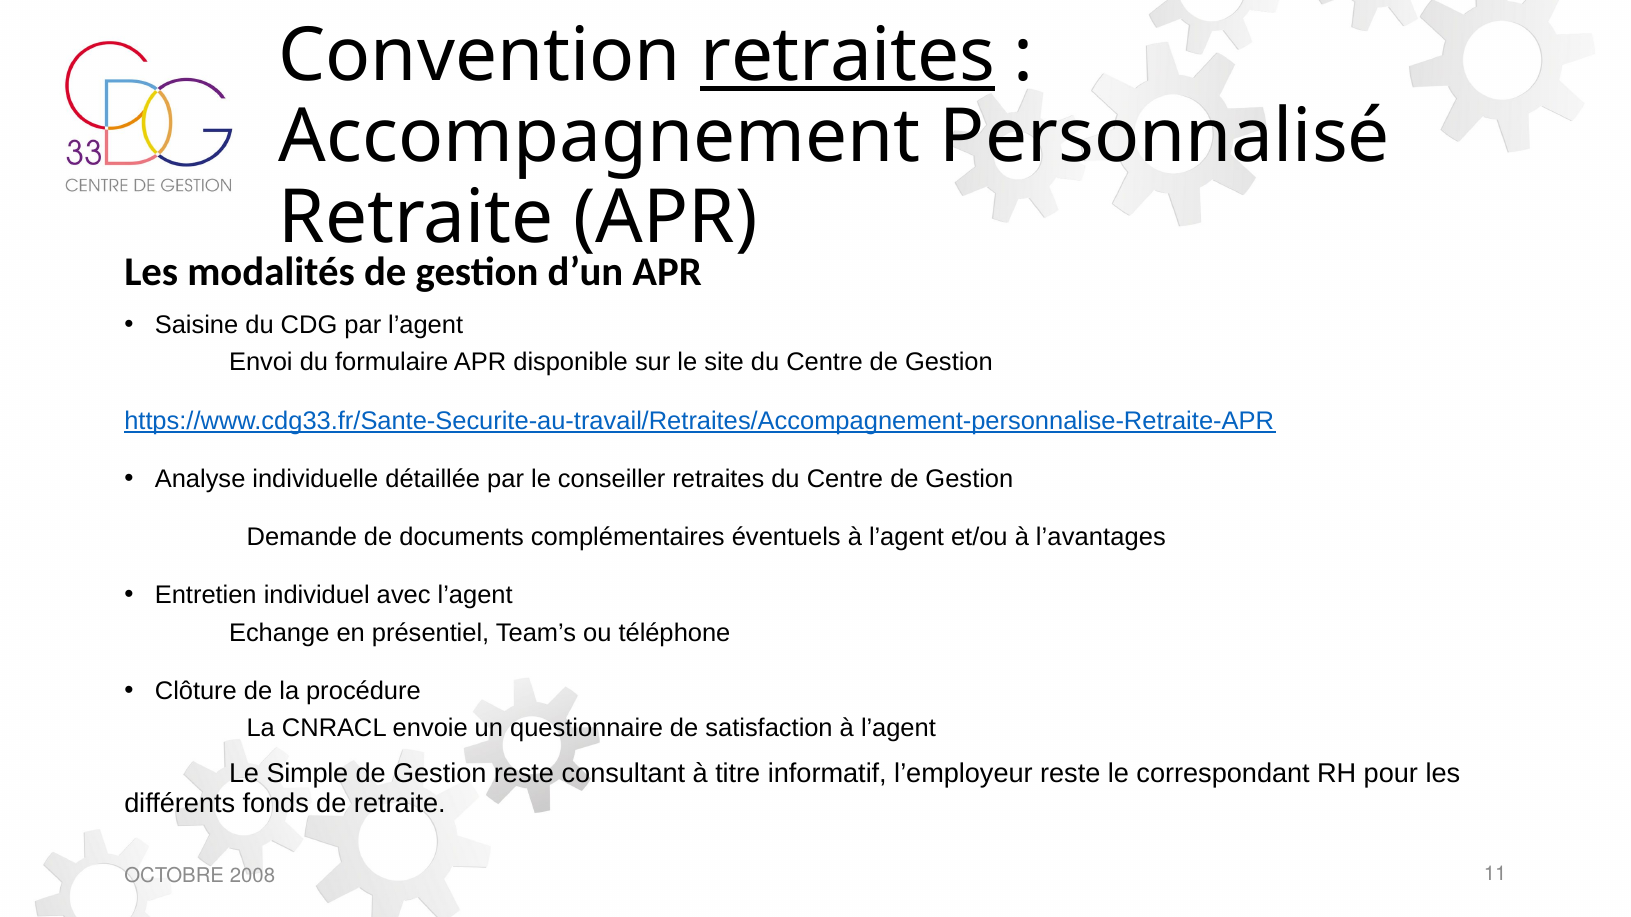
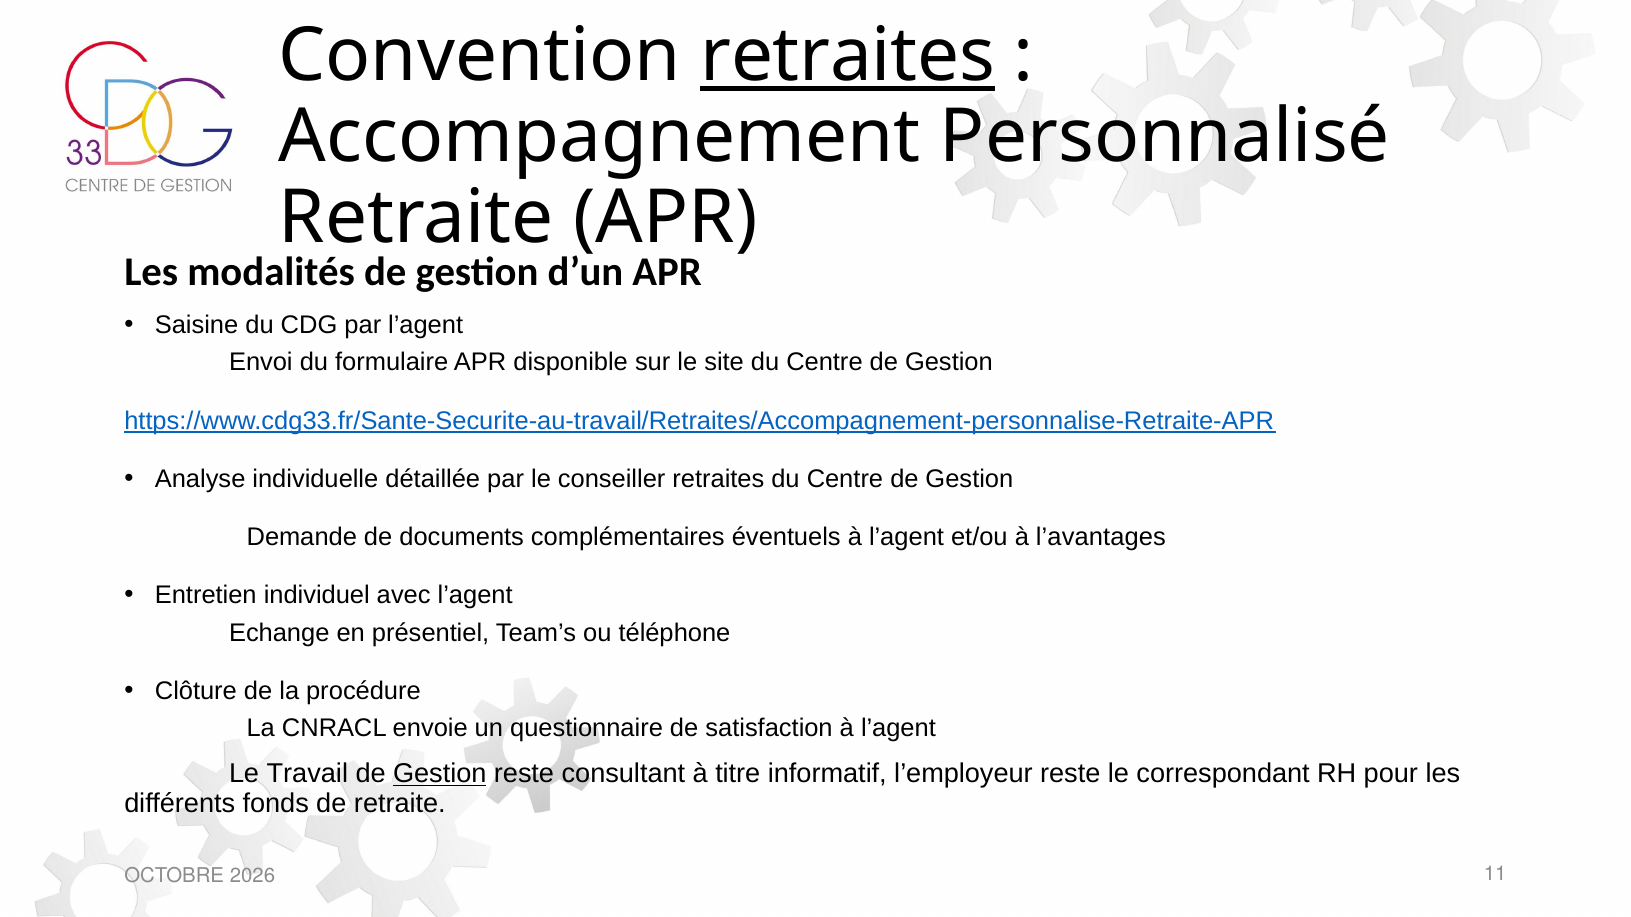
Simple: Simple -> Travail (307, 774)
Gestion underline: none -> present (440, 774)
2008: 2008 -> 2026 (252, 876)
